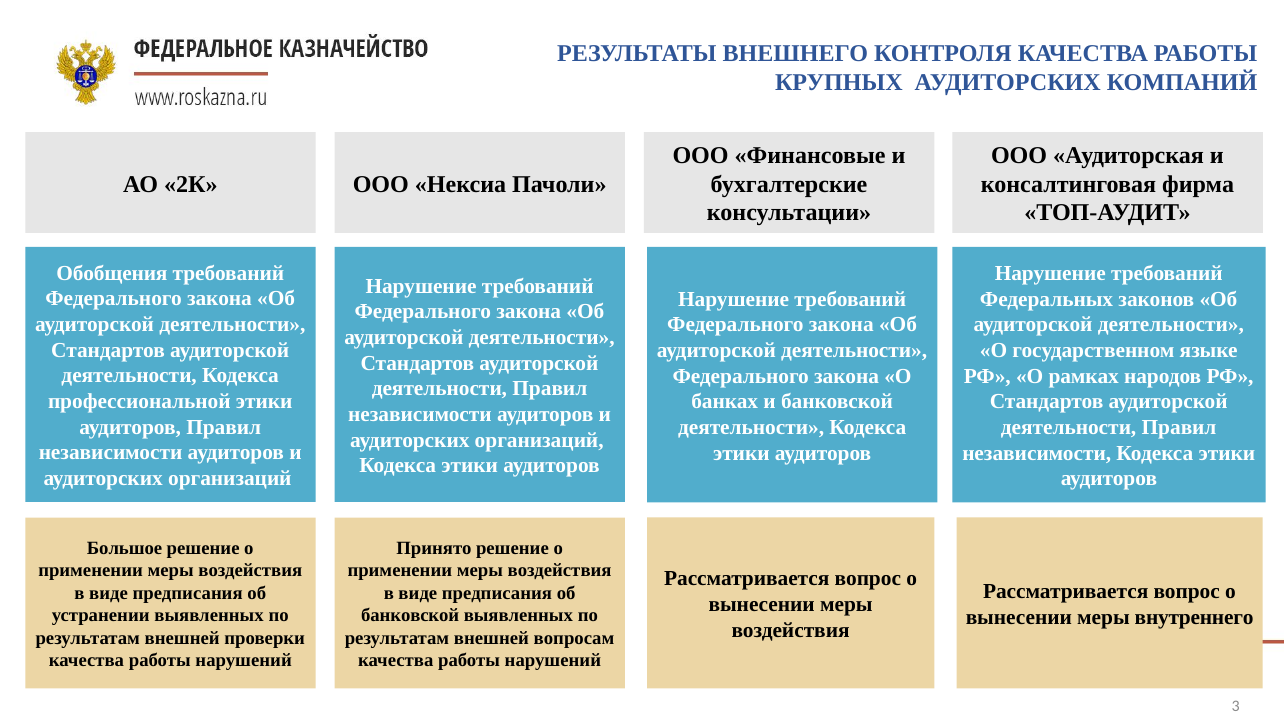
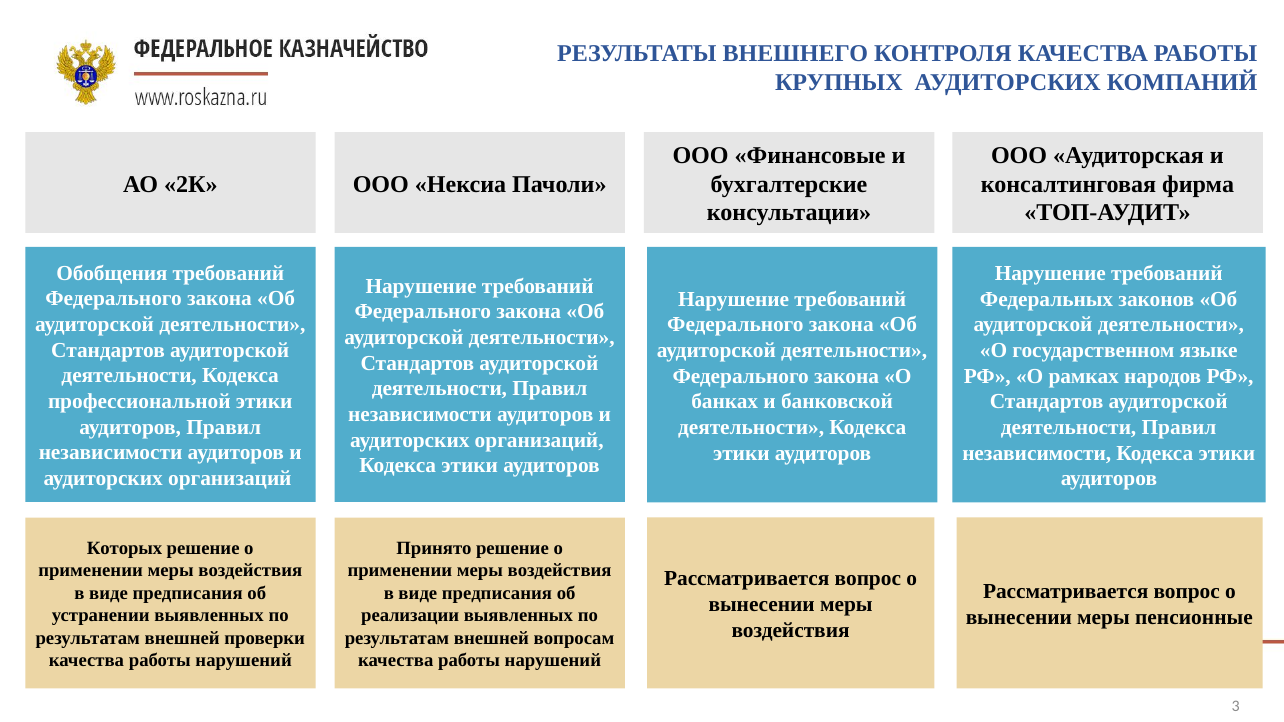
Большое: Большое -> Которых (125, 548)
банковской: банковской -> реализации (410, 616)
внутреннего: внутреннего -> пенсионные (1194, 617)
